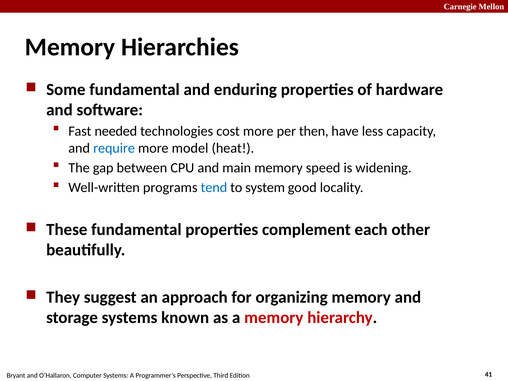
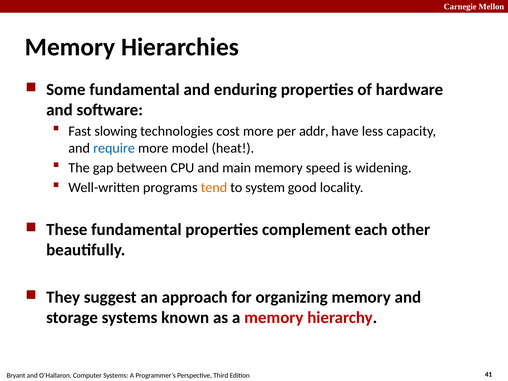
needed: needed -> slowing (116, 131)
then: then -> addr (314, 131)
tend colour: blue -> orange (214, 188)
